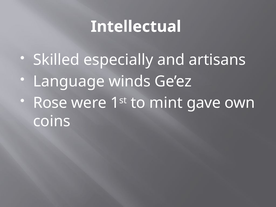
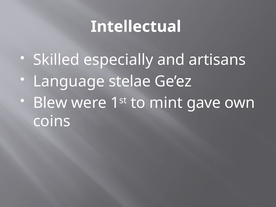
winds: winds -> stelae (130, 81)
Rose: Rose -> Blew (50, 103)
